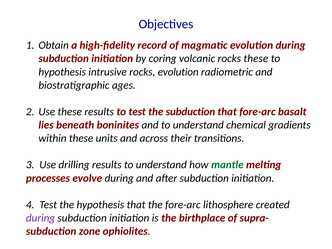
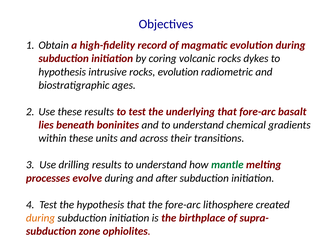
rocks these: these -> dykes (256, 59)
the subduction: subduction -> underlying (190, 112)
during colour: purple -> orange (41, 218)
